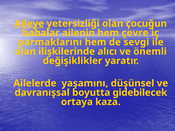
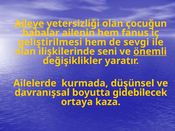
çevre: çevre -> fanus (135, 33)
parmaklarını: parmaklarını -> geliştirilmesi (50, 42)
alıcı: alıcı -> seni (107, 52)
önemli underline: none -> present (150, 52)
yaşamını: yaşamını -> kurmada (85, 83)
